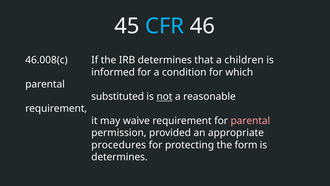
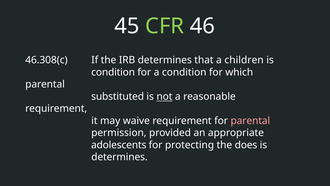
CFR colour: light blue -> light green (165, 26)
46.008(c: 46.008(c -> 46.308(c (46, 60)
informed: informed -> condition (113, 72)
procedures: procedures -> adolescents (119, 145)
form: form -> does (246, 145)
